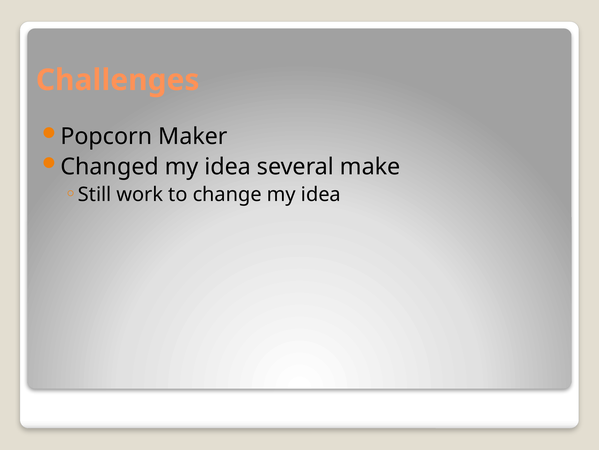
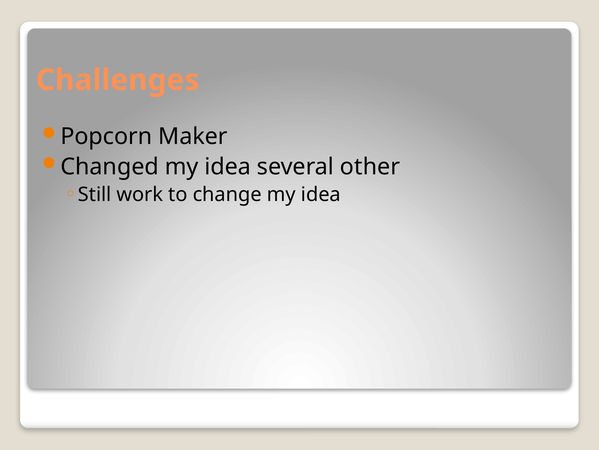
make: make -> other (370, 166)
